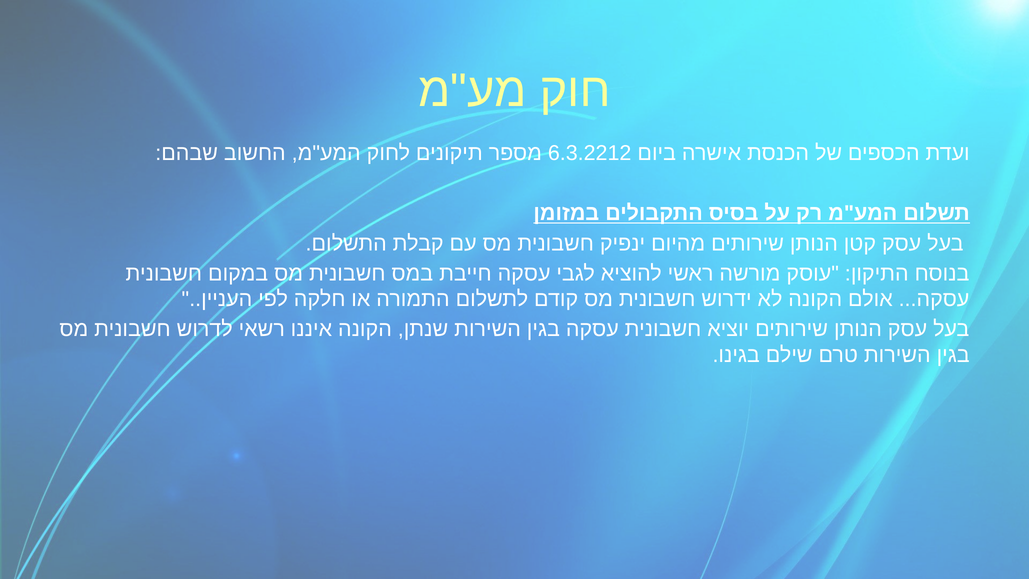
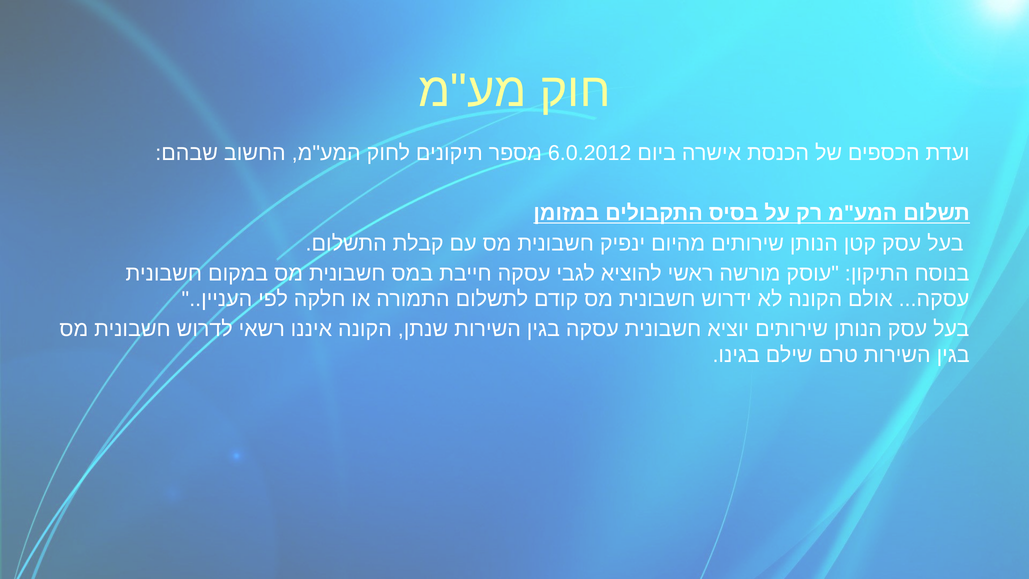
6.3.2212: 6.3.2212 -> 6.0.2012 (590, 153)
